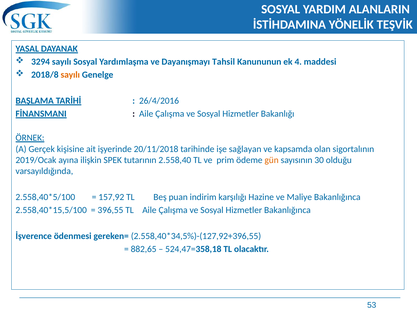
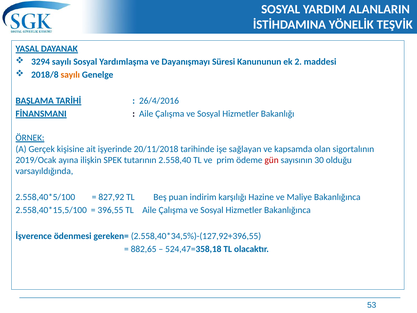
Tahsil: Tahsil -> Süresi (224, 62)
4: 4 -> 2 (298, 62)
gün colour: orange -> red (272, 160)
157,92: 157,92 -> 827,92 (111, 197)
